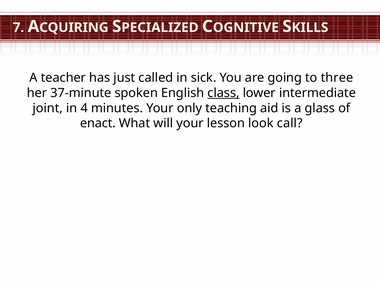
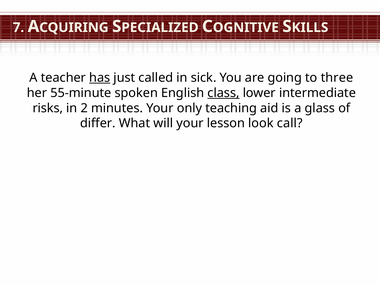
has underline: none -> present (100, 78)
37-minute: 37-minute -> 55-minute (81, 93)
joint: joint -> risks (48, 108)
4: 4 -> 2 (84, 108)
enact: enact -> differ (98, 123)
